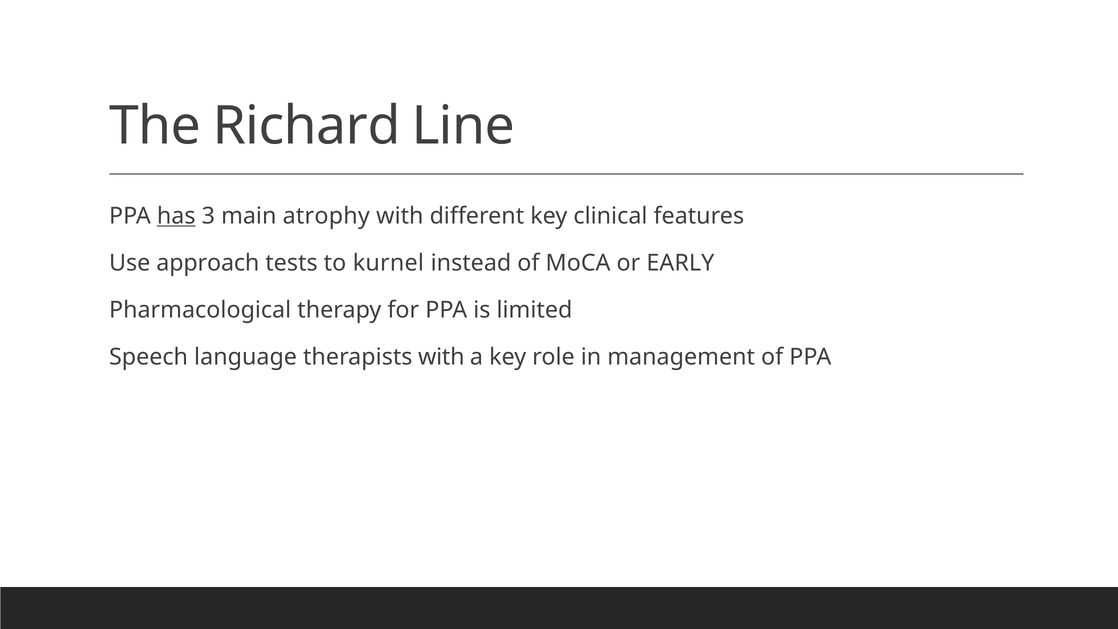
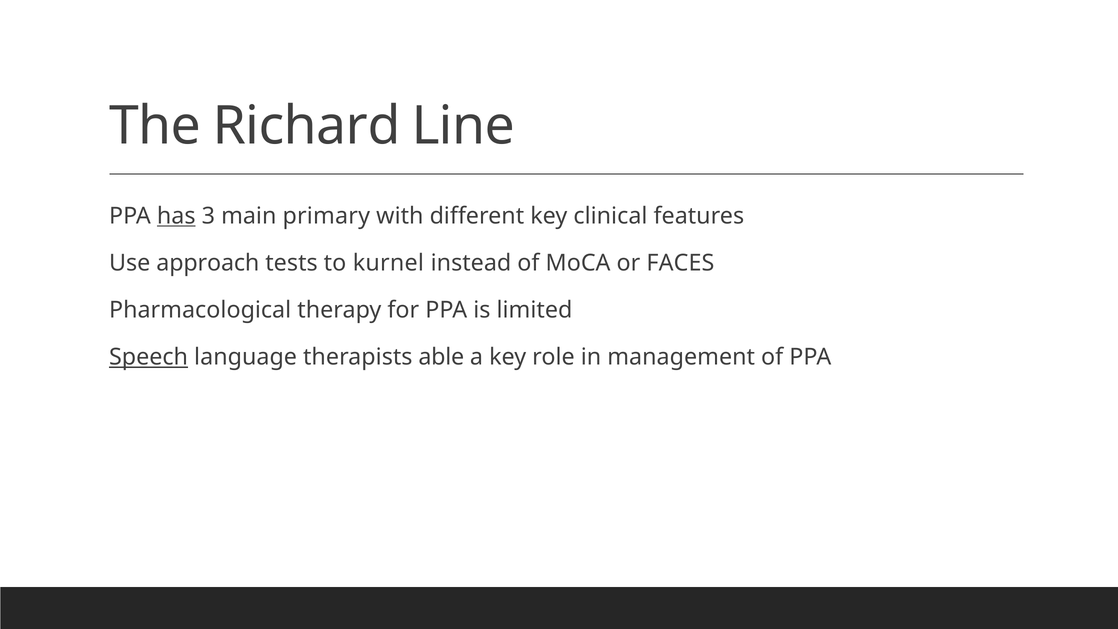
atrophy: atrophy -> primary (326, 216)
EARLY: EARLY -> FACES (680, 263)
Speech underline: none -> present (148, 357)
therapists with: with -> able (441, 357)
